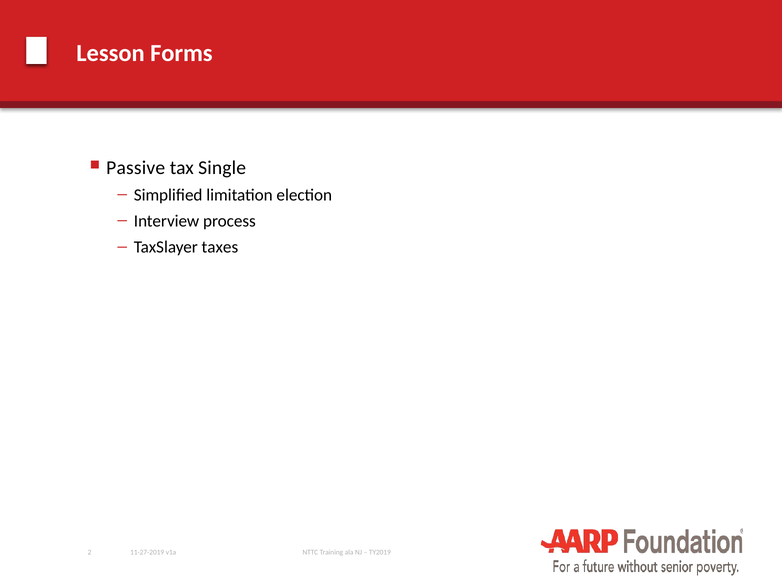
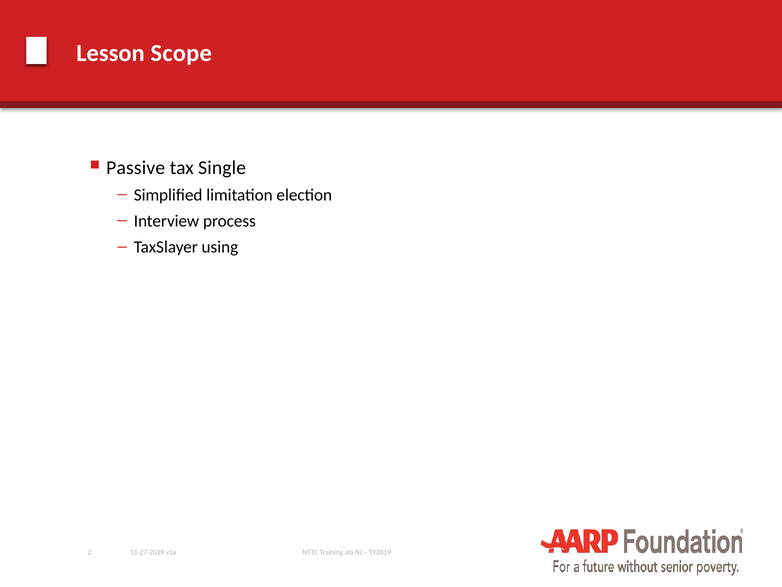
Forms: Forms -> Scope (181, 53)
taxes: taxes -> using (220, 247)
